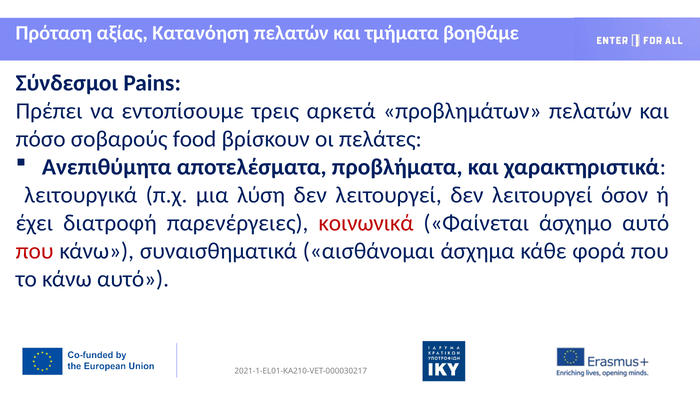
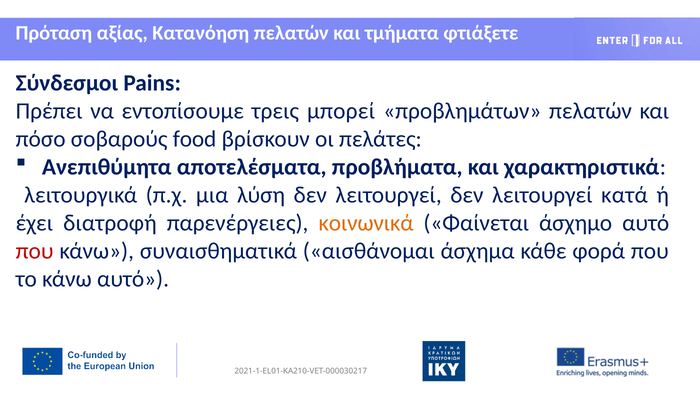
βοηθάμε: βοηθάμε -> φτιάξετε (481, 33)
αρκετά: αρκετά -> μπορεί (341, 111)
όσον: όσον -> κατά (624, 195)
κοινωνικά colour: red -> orange (366, 223)
